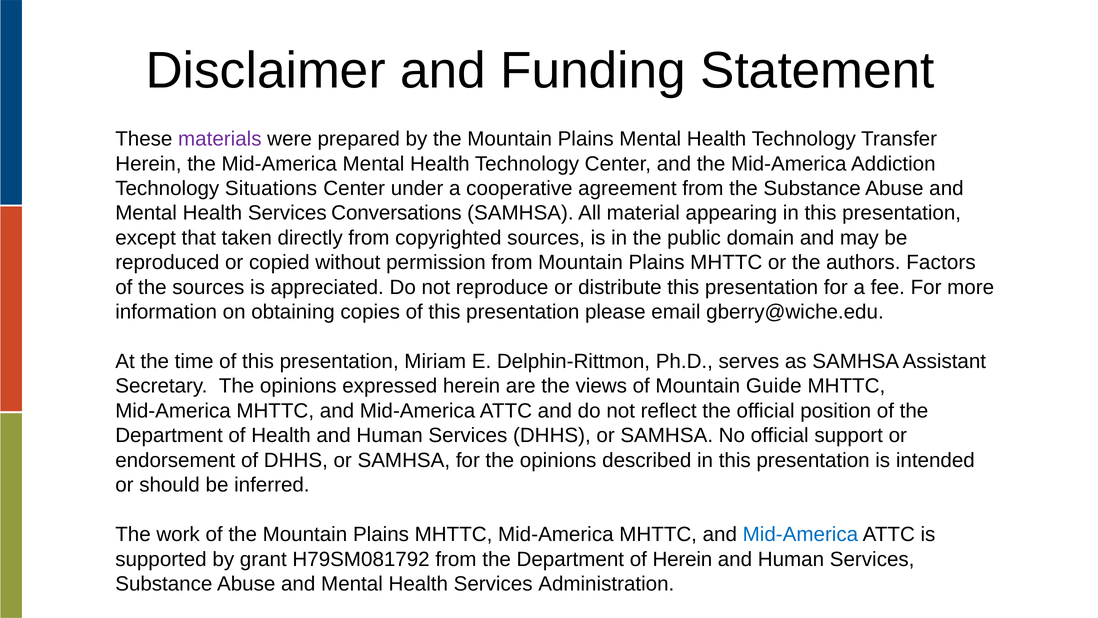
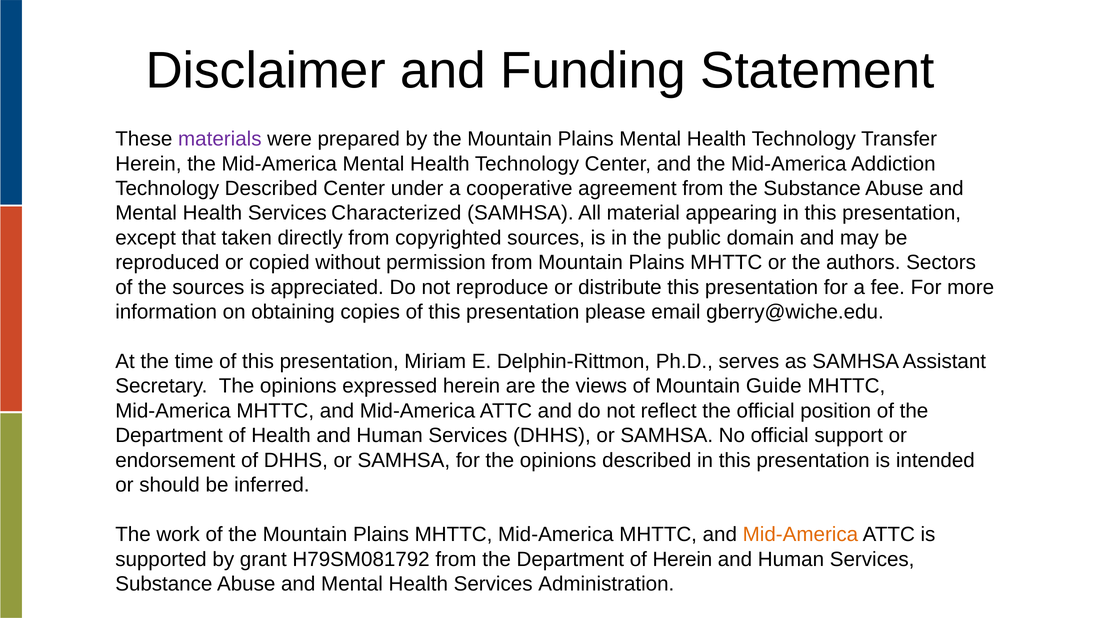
Technology Situations: Situations -> Described (271, 188)
Conversations: Conversations -> Characterized (396, 213)
Factors: Factors -> Sectors (941, 262)
Mid-America colour: blue -> orange (800, 534)
